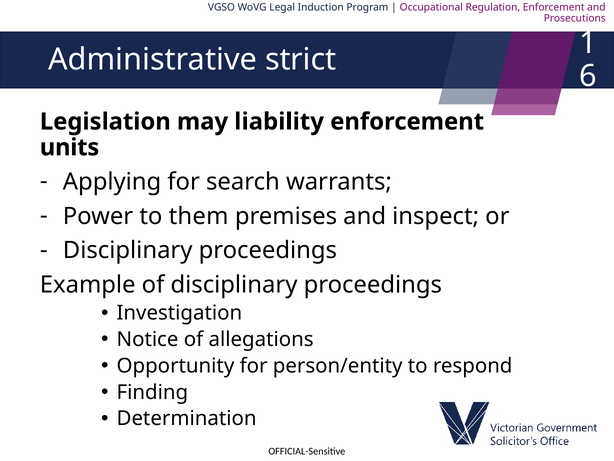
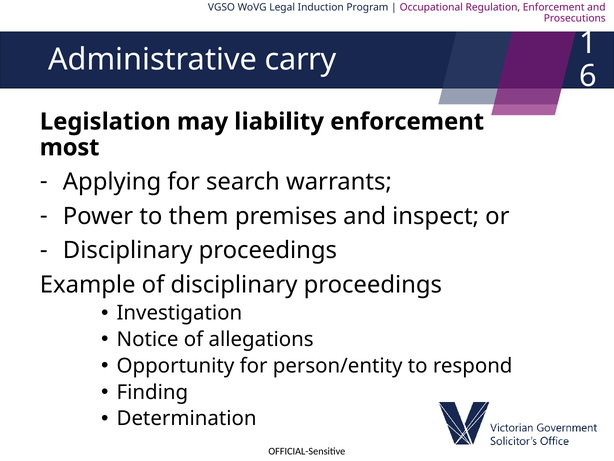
strict: strict -> carry (301, 60)
units: units -> most (70, 147)
